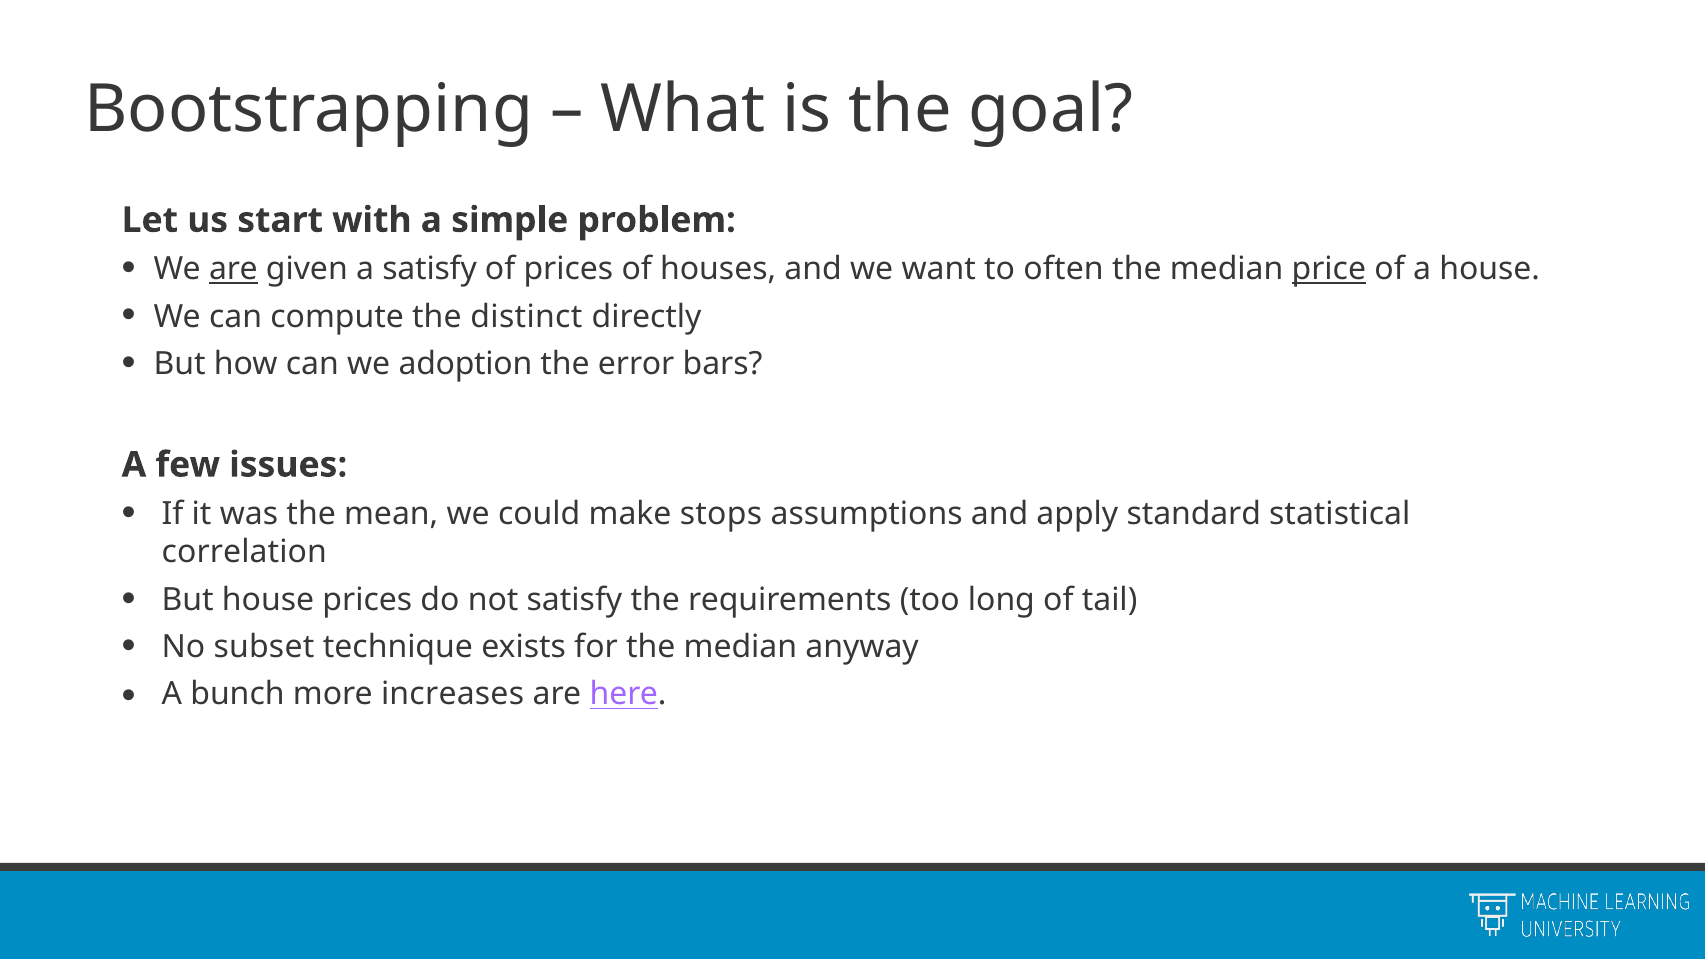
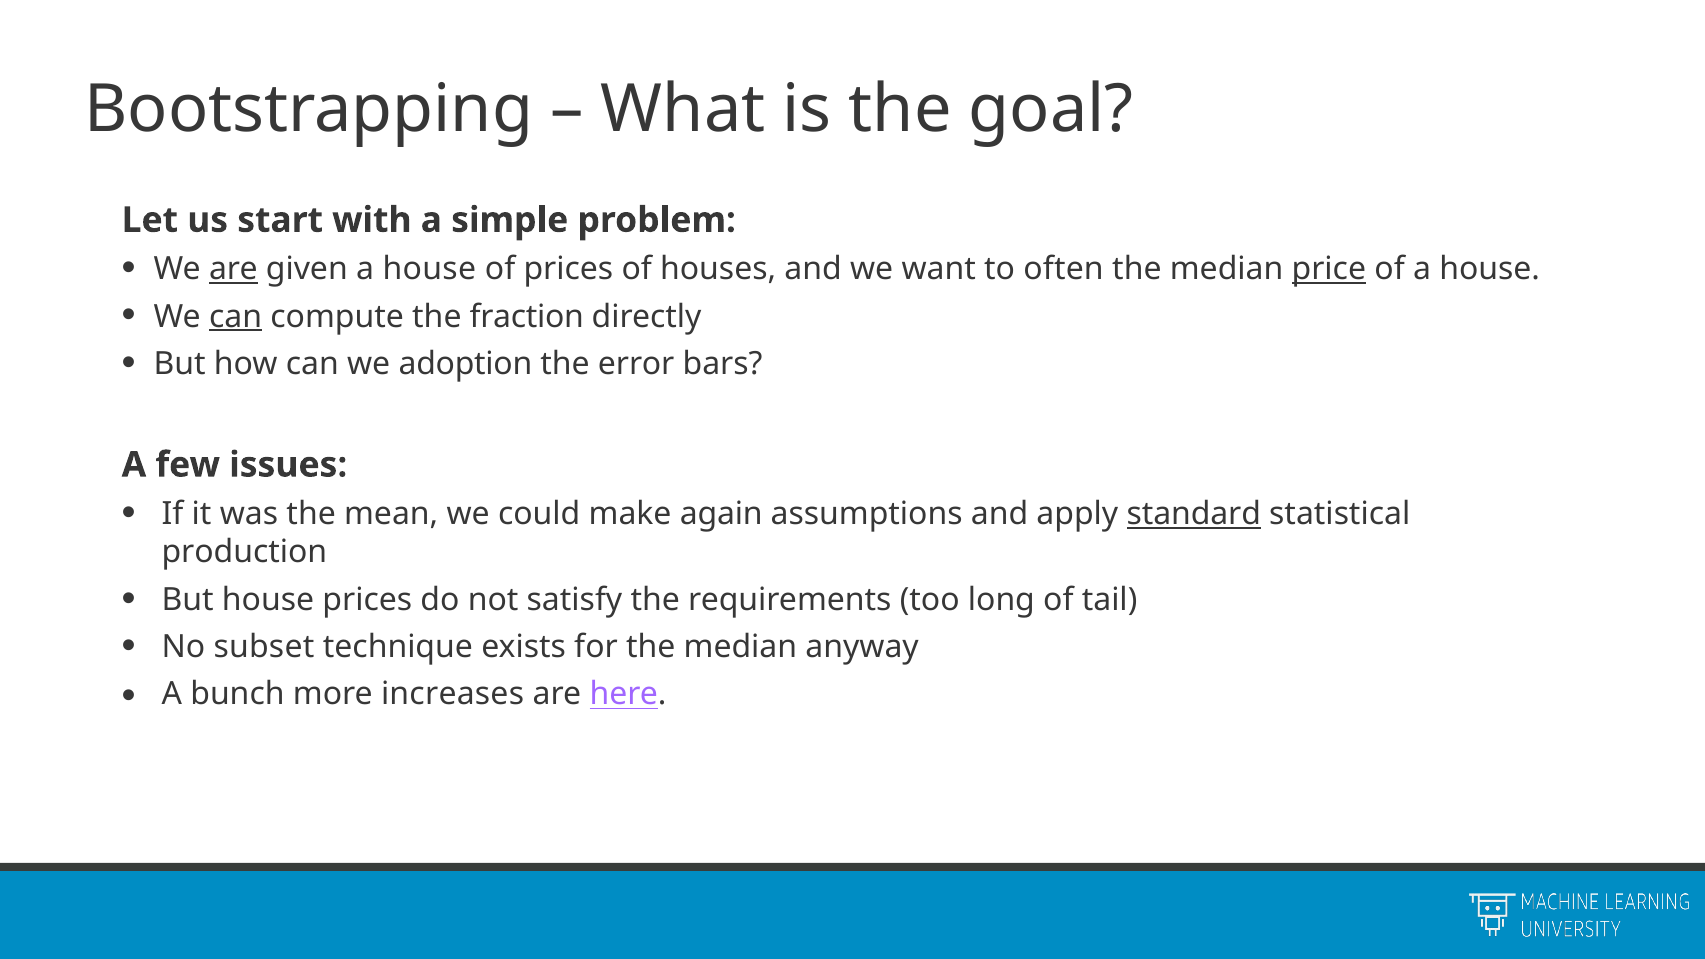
given a satisfy: satisfy -> house (429, 269)
can underline: none -> present (236, 316)
distinct: distinct -> fraction (527, 316)
stops: stops -> again (721, 514)
standard underline: none -> present (1194, 514)
correlation: correlation -> production (244, 552)
